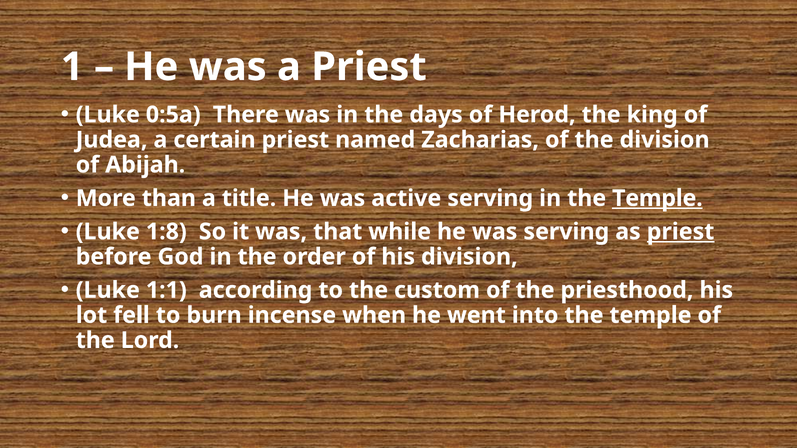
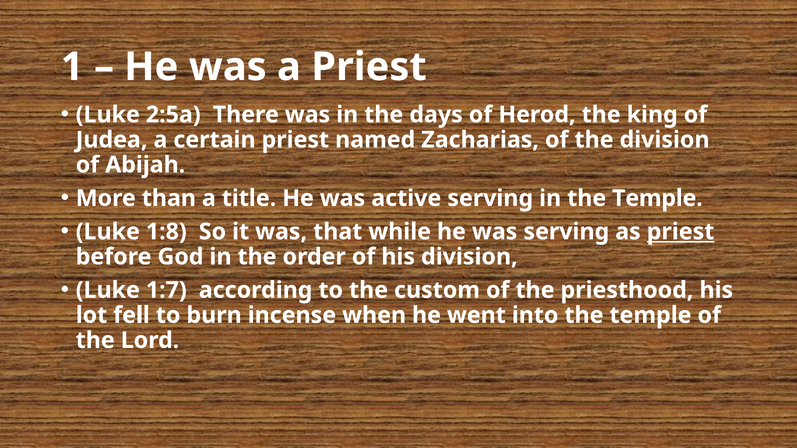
0:5a: 0:5a -> 2:5a (173, 115)
Temple underline: present -> none (657, 198)
1:1: 1:1 -> 1:7 (166, 290)
